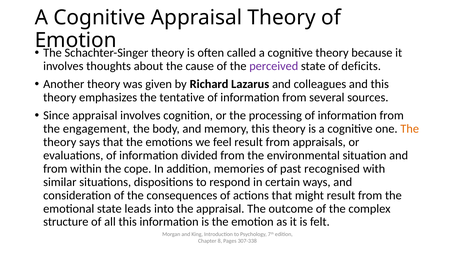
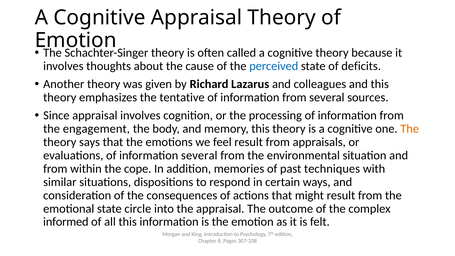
perceived colour: purple -> blue (274, 66)
information divided: divided -> several (199, 155)
recognised: recognised -> techniques (332, 169)
leads: leads -> circle (138, 209)
structure: structure -> informed (66, 222)
